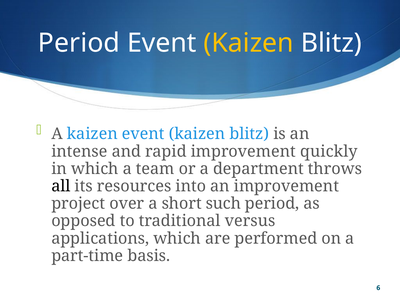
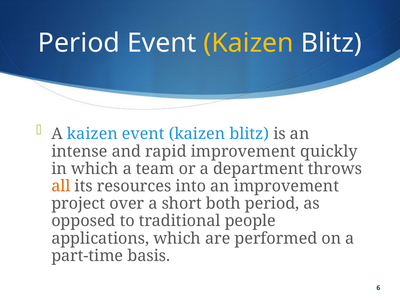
all colour: black -> orange (61, 186)
such: such -> both (223, 204)
versus: versus -> people (250, 221)
